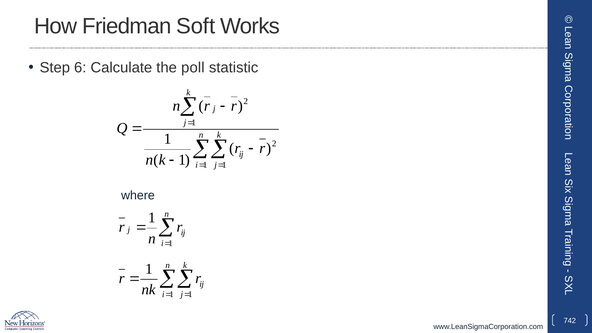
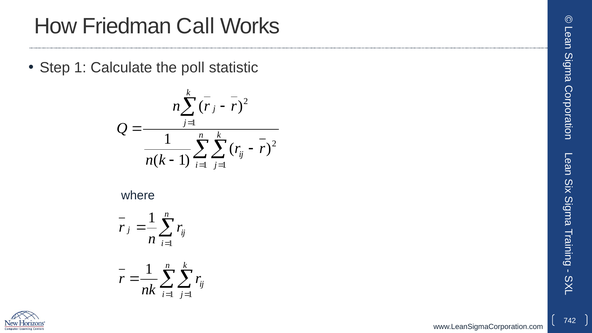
Soft: Soft -> Call (196, 26)
Step 6: 6 -> 1 (80, 68)
